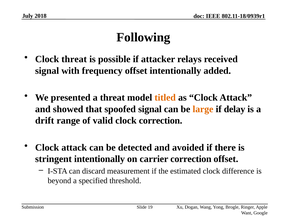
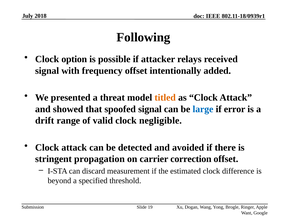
Clock threat: threat -> option (74, 59)
large colour: orange -> blue (203, 109)
delay: delay -> error (235, 109)
clock correction: correction -> negligible (160, 120)
stringent intentionally: intentionally -> propagation (99, 158)
